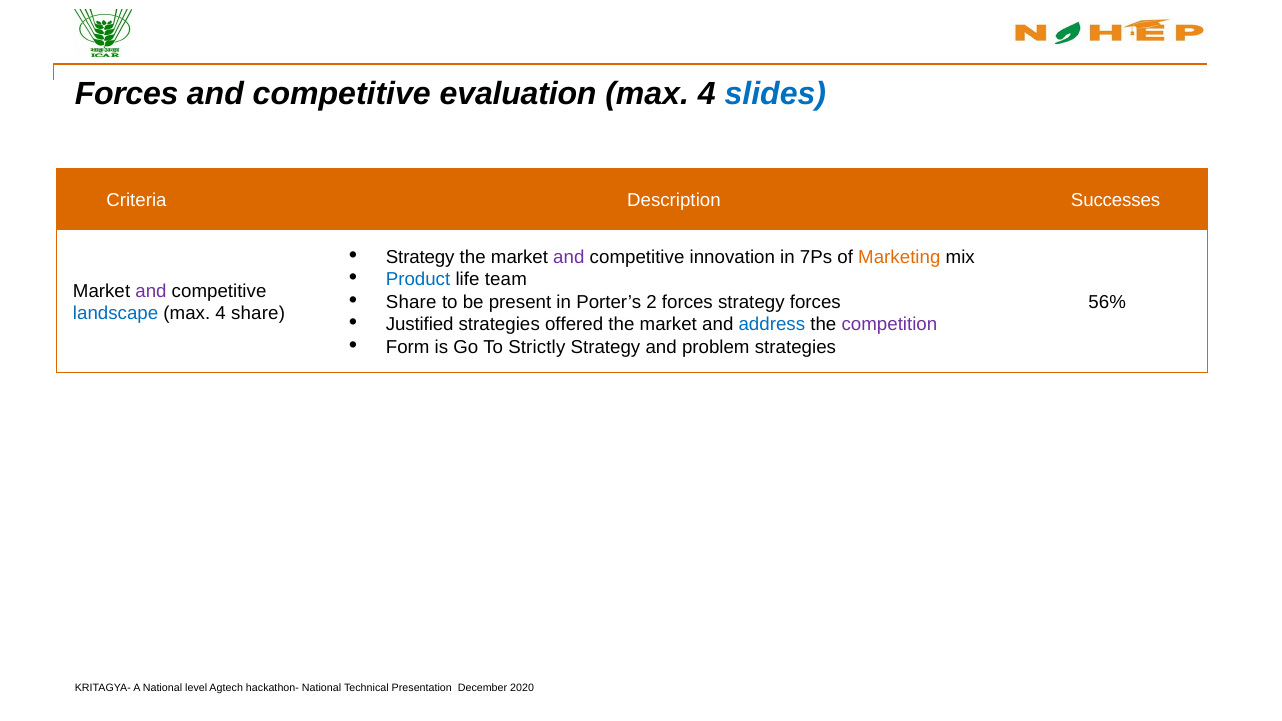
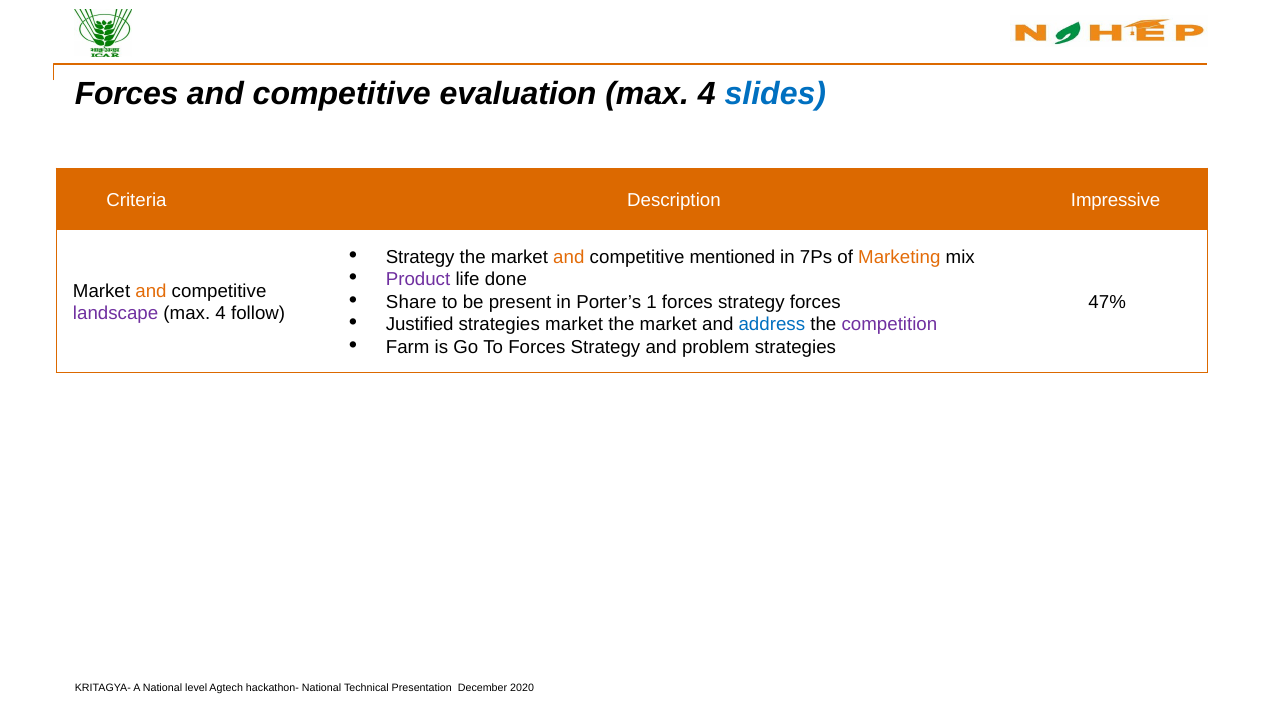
Successes: Successes -> Impressive (1116, 200)
and colour: purple -> orange (569, 257)
innovation: innovation -> mentioned (732, 257)
Product colour: blue -> purple (418, 280)
team: team -> done (506, 280)
and colour: purple -> orange (151, 291)
2: 2 -> 1 (652, 302)
56%: 56% -> 47% (1107, 302)
landscape colour: blue -> purple (116, 314)
4 share: share -> follow (258, 314)
strategies offered: offered -> market (574, 325)
Form: Form -> Farm (408, 347)
To Strictly: Strictly -> Forces (537, 347)
